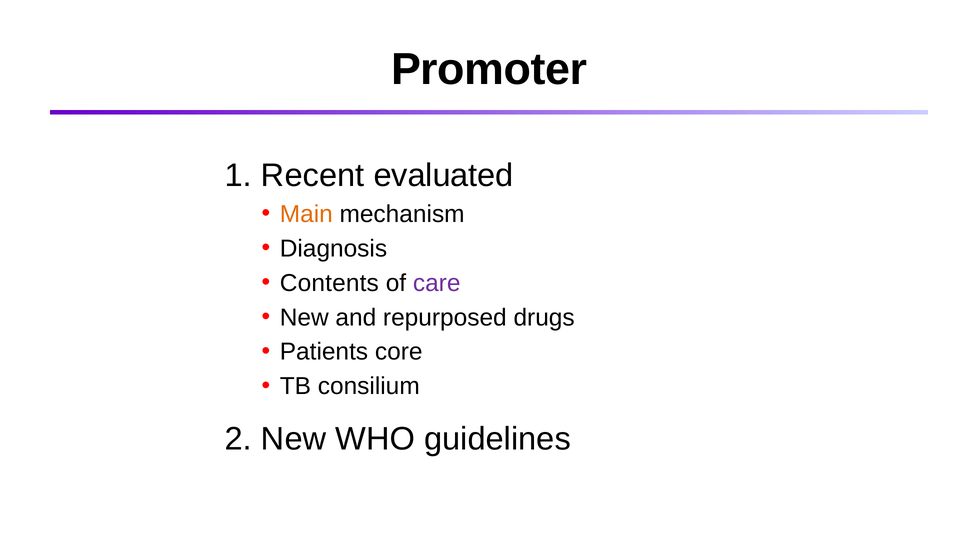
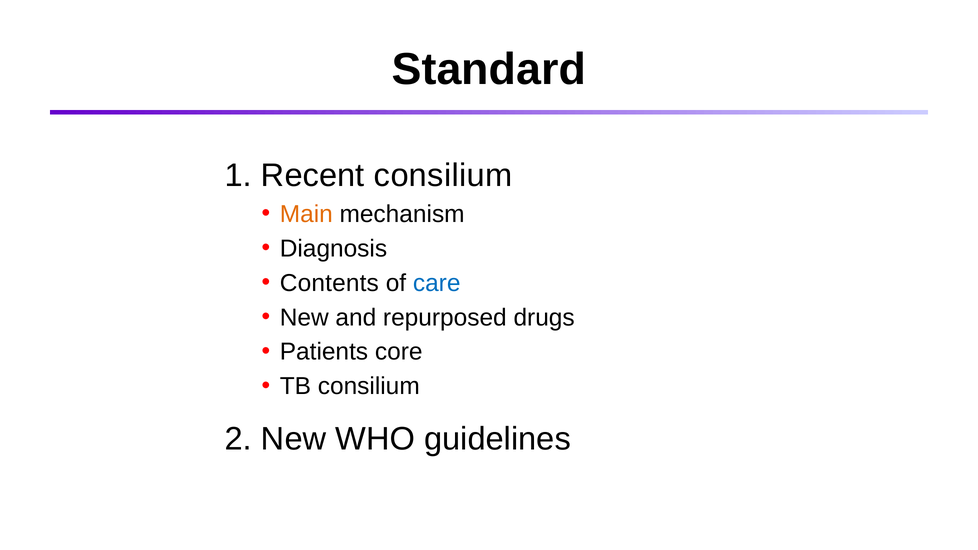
Promoter: Promoter -> Standard (489, 69)
Recent evaluated: evaluated -> consilium (443, 176)
care colour: purple -> blue (437, 283)
